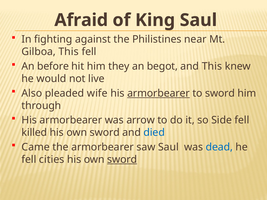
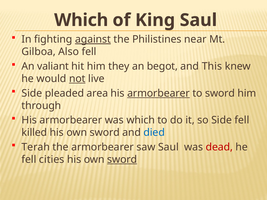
Afraid: Afraid -> Which (81, 20)
against underline: none -> present (93, 39)
Gilboa This: This -> Also (69, 52)
before: before -> valiant (53, 66)
not underline: none -> present (77, 79)
Also: Also -> Side (32, 93)
wife: wife -> area (97, 93)
was arrow: arrow -> which (141, 120)
Came: Came -> Terah (36, 147)
dead colour: blue -> red (219, 147)
